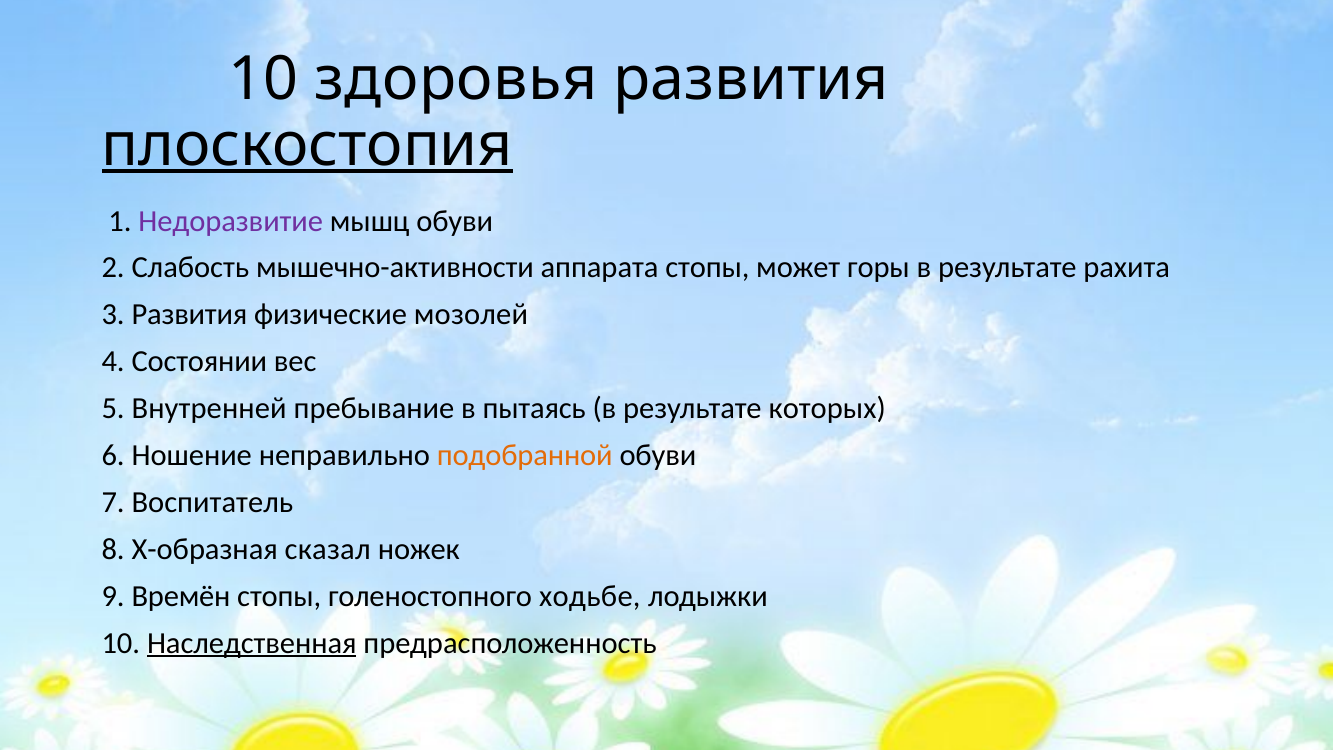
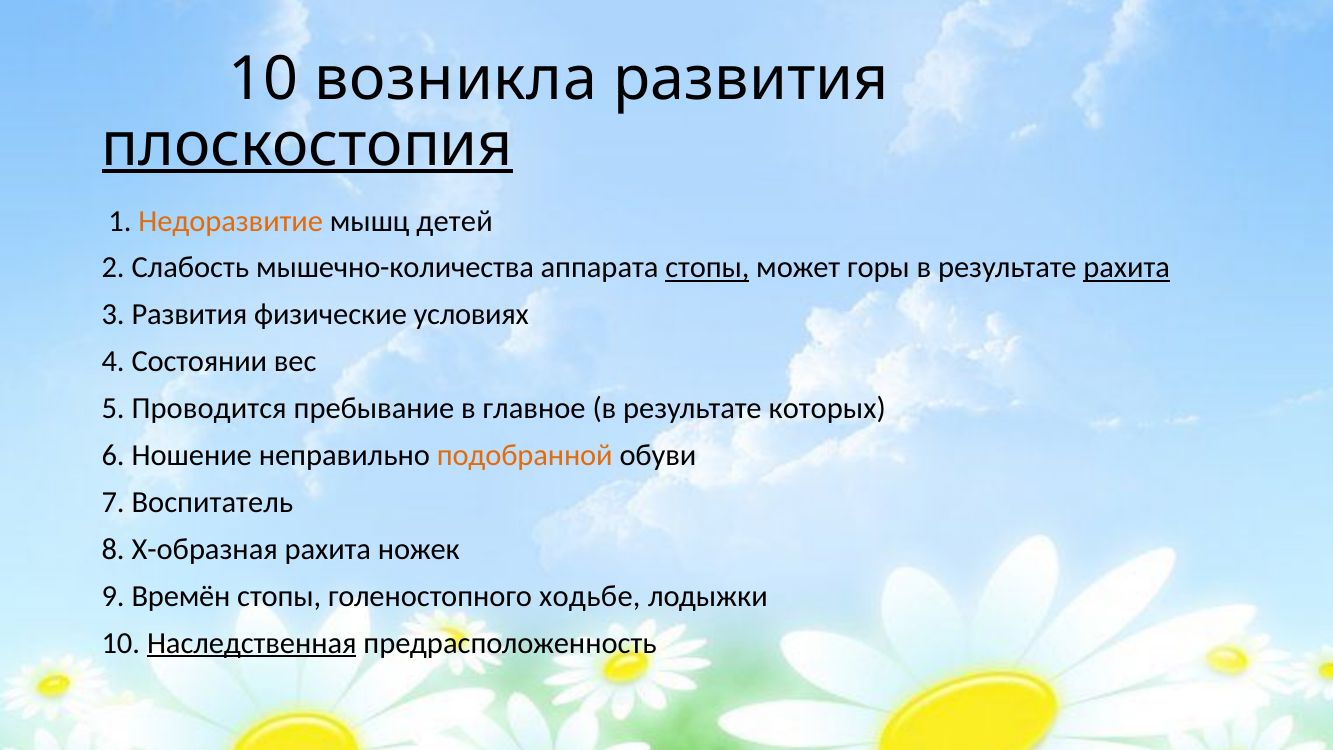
здоровья: здоровья -> возникла (456, 79)
Недоразвитие colour: purple -> orange (231, 221)
мышц обуви: обуви -> детей (455, 221)
мышечно-активности: мышечно-активности -> мышечно-количества (395, 268)
стопы underline: none -> present (707, 268)
рахита underline: none -> present (1127, 268)
мозолей: мозолей -> условиях (471, 315)
Внутренней: Внутренней -> Проводится (209, 408)
пытаясь: пытаясь -> главное (534, 408)
Х-образная сказал: сказал -> рахита (328, 549)
